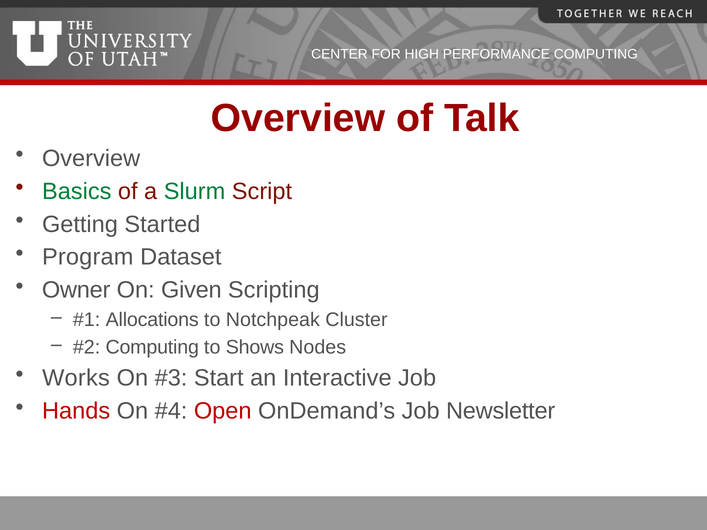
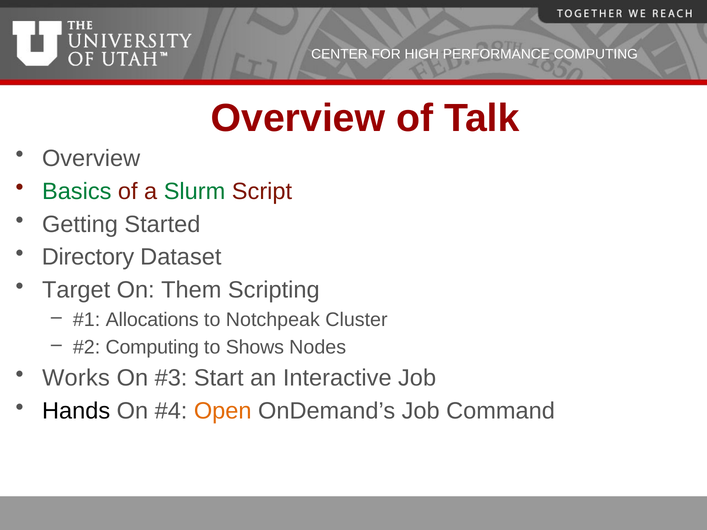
Program: Program -> Directory (88, 257)
Owner: Owner -> Target (76, 290)
Given: Given -> Them (191, 290)
Hands colour: red -> black (76, 411)
Open colour: red -> orange (223, 411)
Newsletter: Newsletter -> Command (501, 411)
